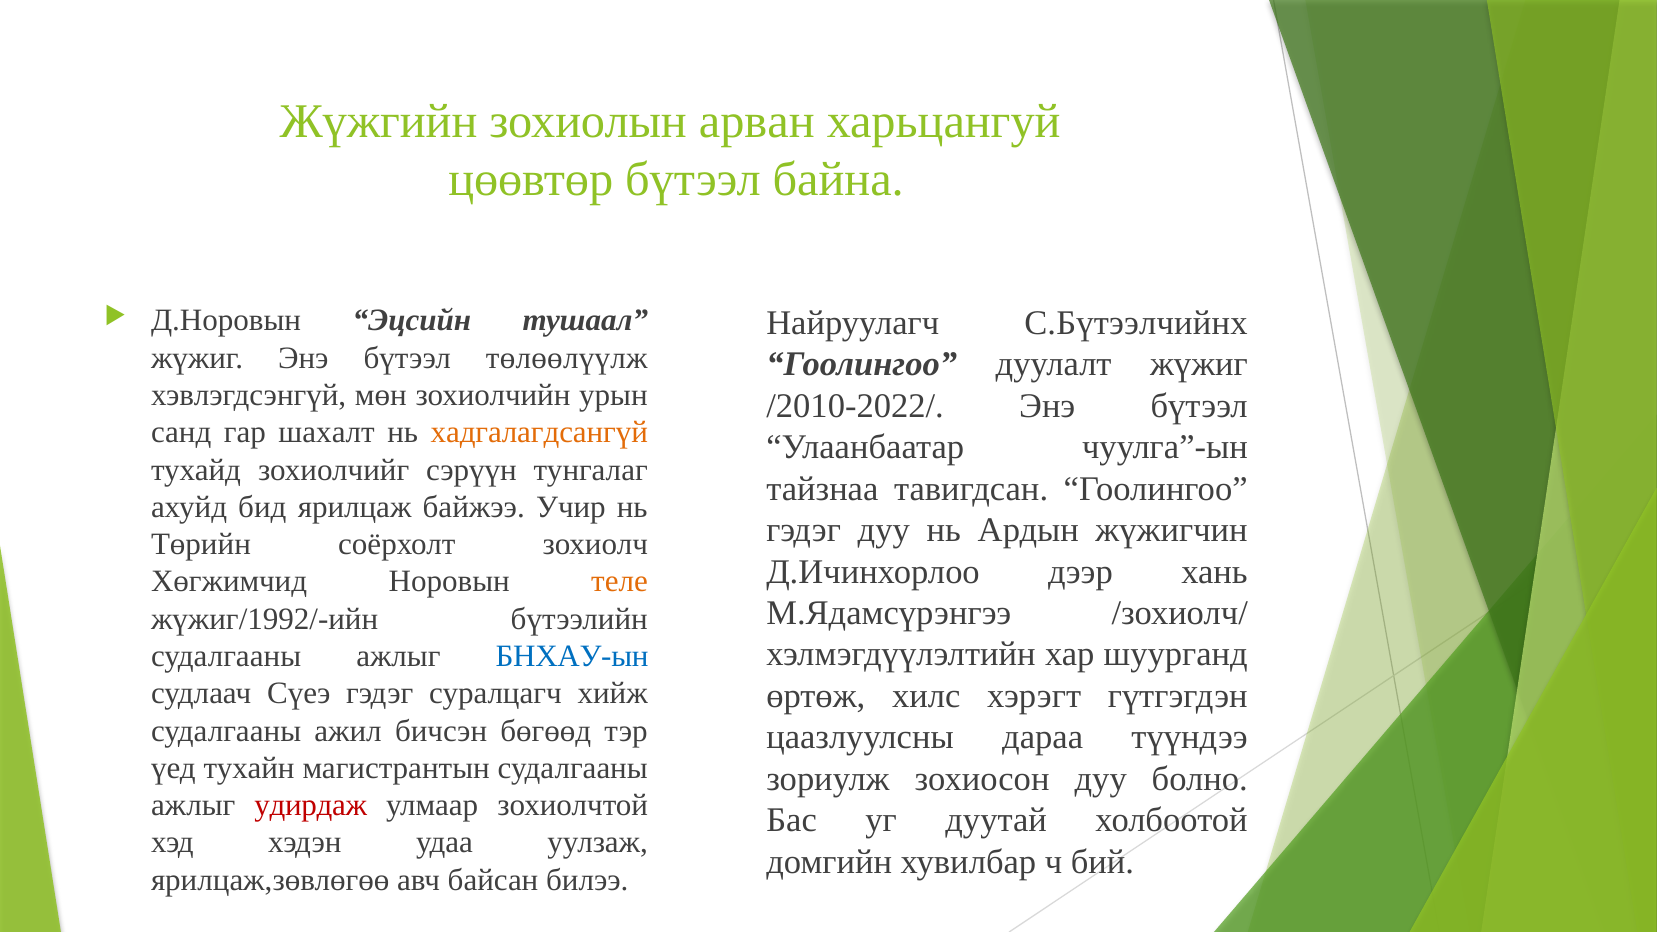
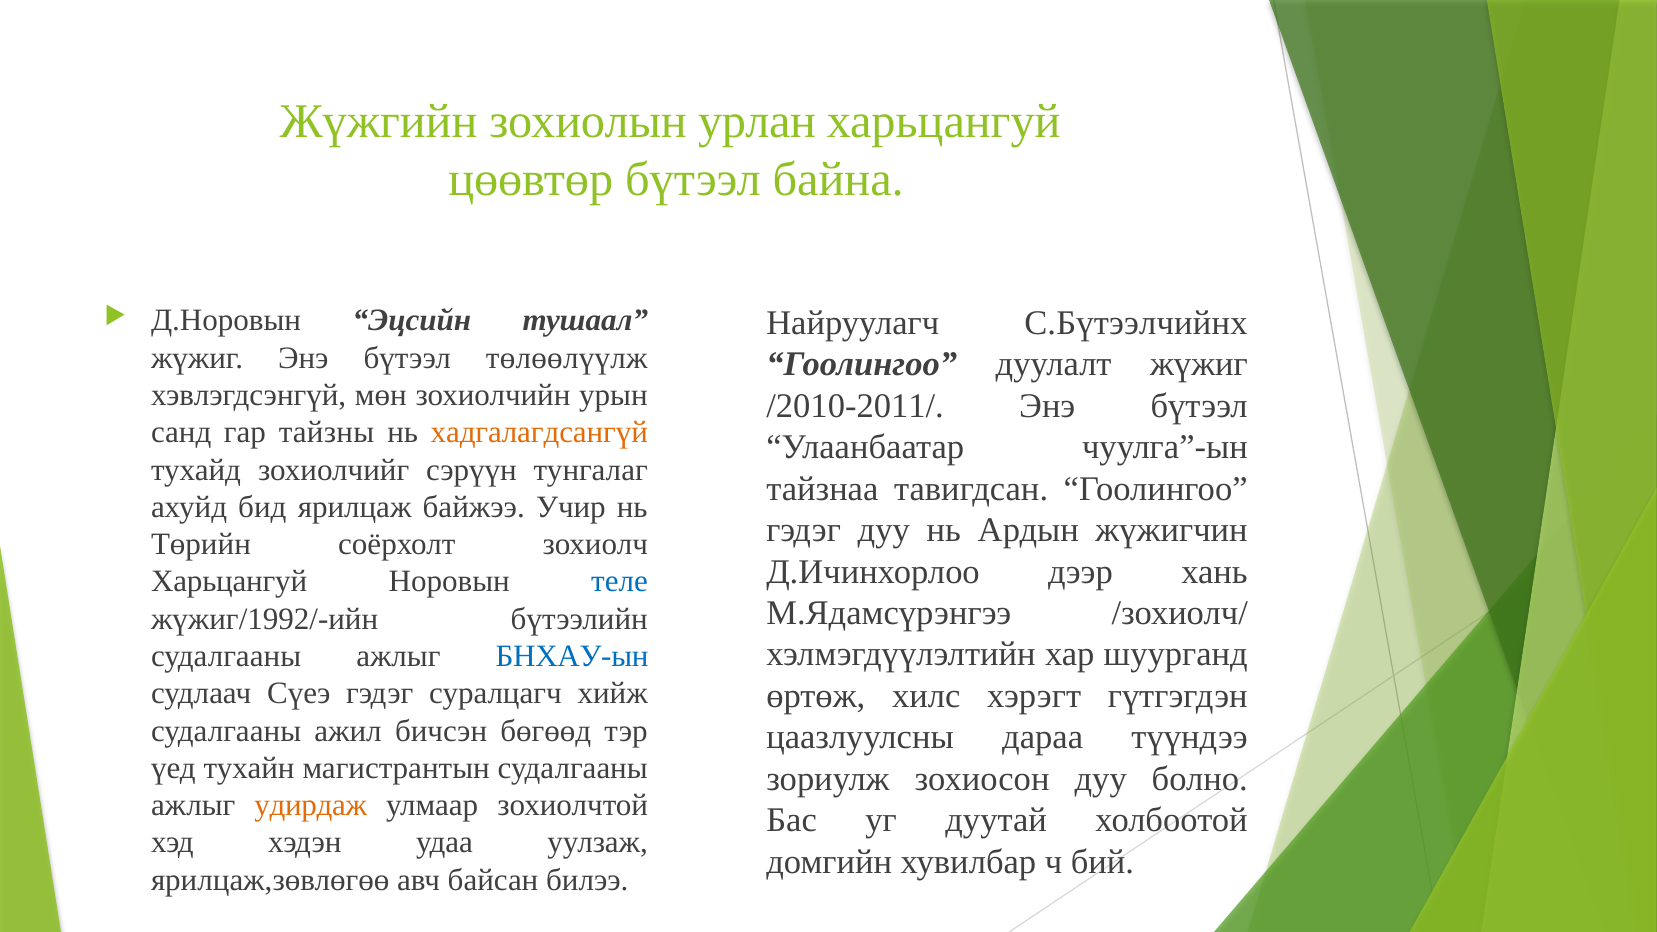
арван: арван -> урлан (757, 121)
/2010-2022/: /2010-2022/ -> /2010-2011/ (855, 406)
шахалт: шахалт -> тайзны (326, 433)
Хөгжимчид: Хөгжимчид -> Харьцангуй (229, 582)
теле colour: orange -> blue (620, 582)
удирдаж colour: red -> orange (311, 805)
